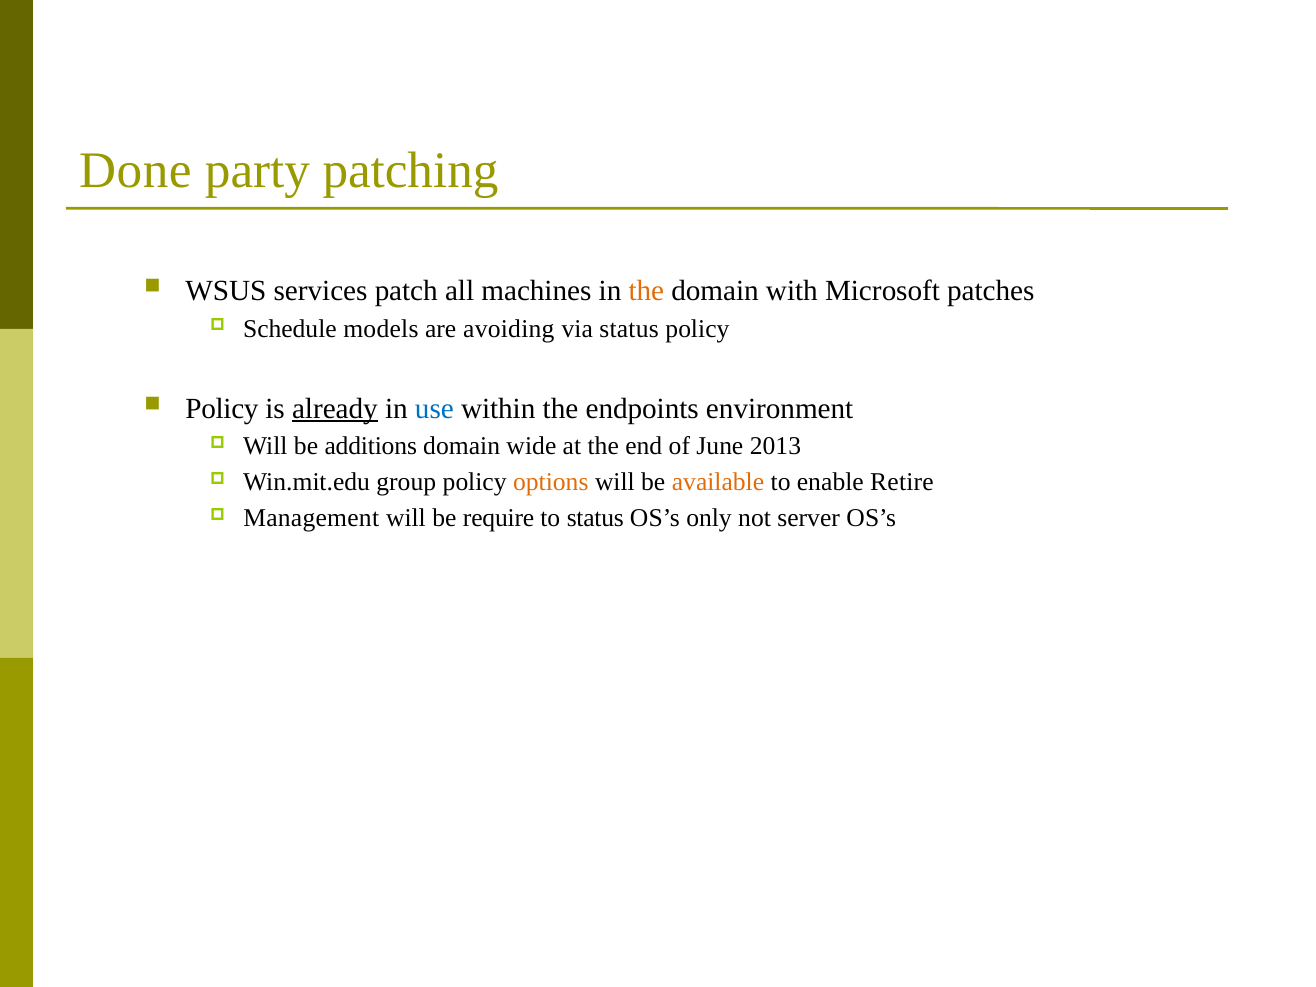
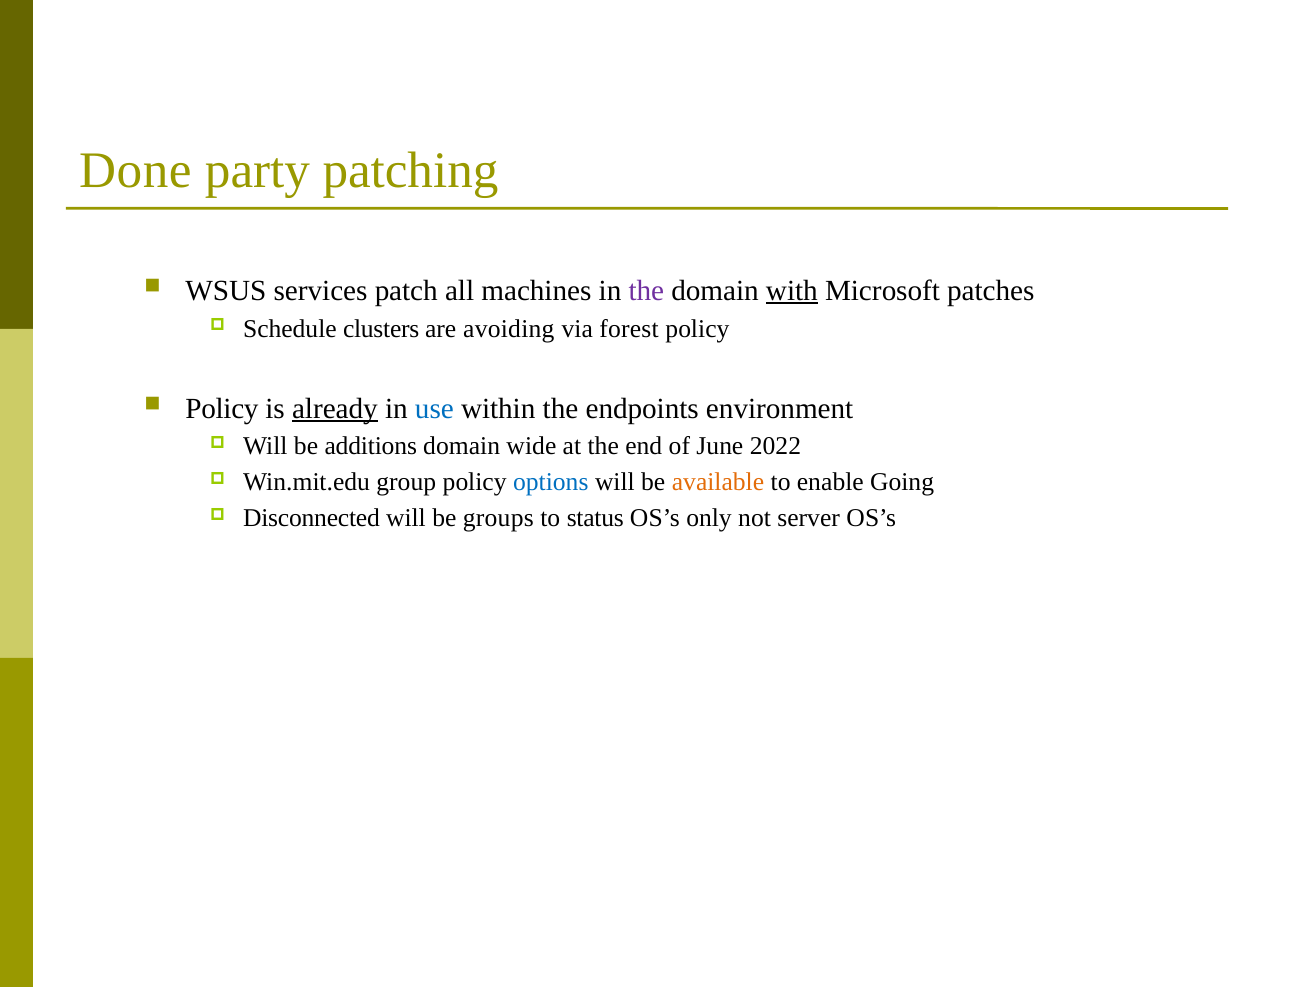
the colour: orange -> purple (646, 291)
with underline: none -> present (792, 291)
models: models -> clusters (381, 329)
via status: status -> forest (629, 329)
2013: 2013 -> 2022 (776, 446)
options colour: orange -> blue (551, 482)
Retire: Retire -> Going (902, 482)
Management: Management -> Disconnected (311, 518)
require: require -> groups (498, 518)
